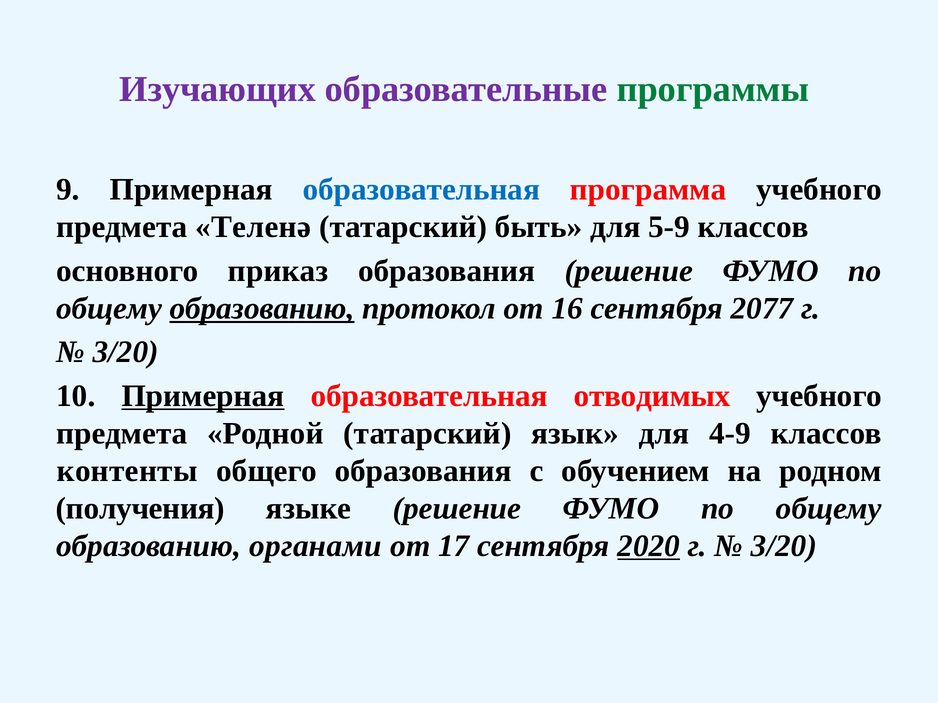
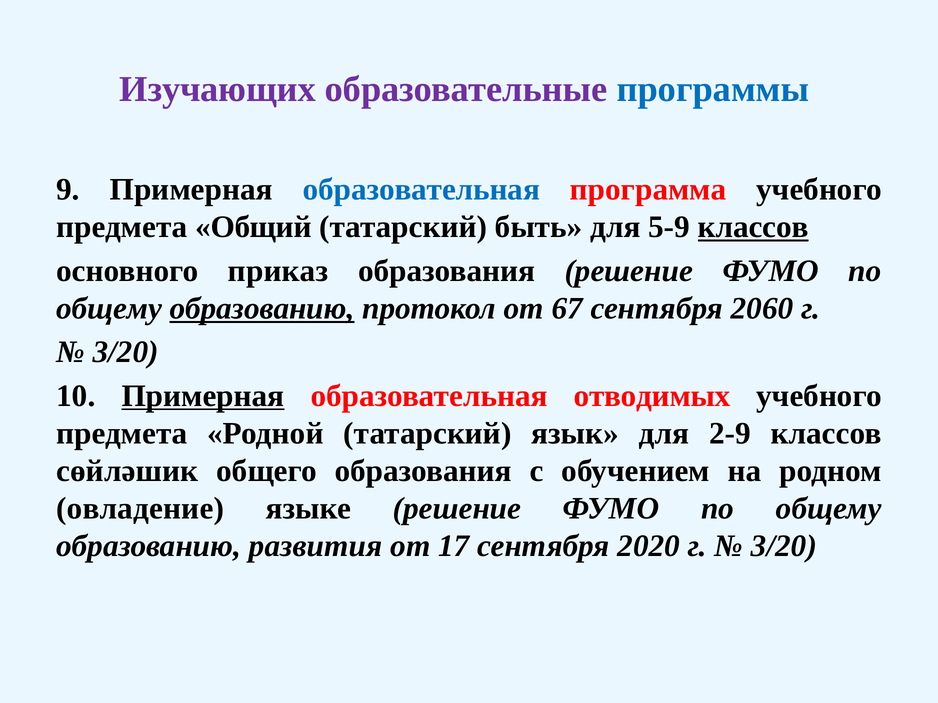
программы colour: green -> blue (713, 89)
Теленә: Теленә -> Общий (253, 227)
классов underline: none -> present (753, 227)
16: 16 -> 67 (567, 309)
2077: 2077 -> 2060 (762, 309)
4-9: 4-9 -> 2-9 (730, 434)
контенты: контенты -> сөйләшик (127, 471)
получения: получения -> овладение (140, 509)
органами: органами -> развития (316, 546)
2020 underline: present -> none (649, 546)
